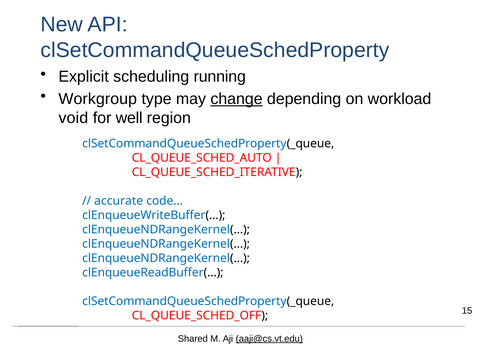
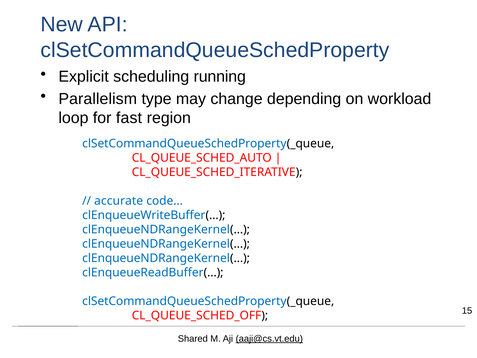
Workgroup: Workgroup -> Parallelism (98, 99)
change underline: present -> none (237, 99)
void: void -> loop (73, 118)
well: well -> fast (129, 118)
